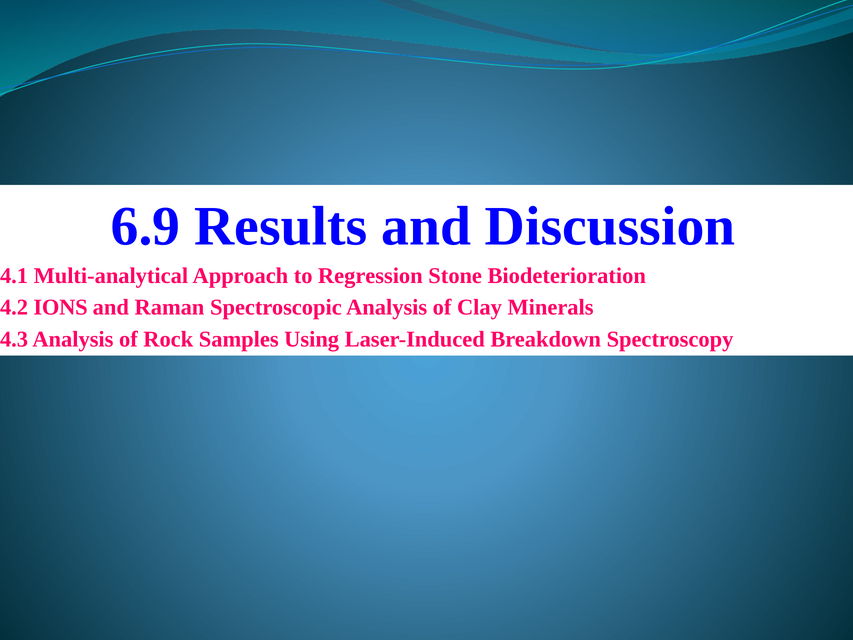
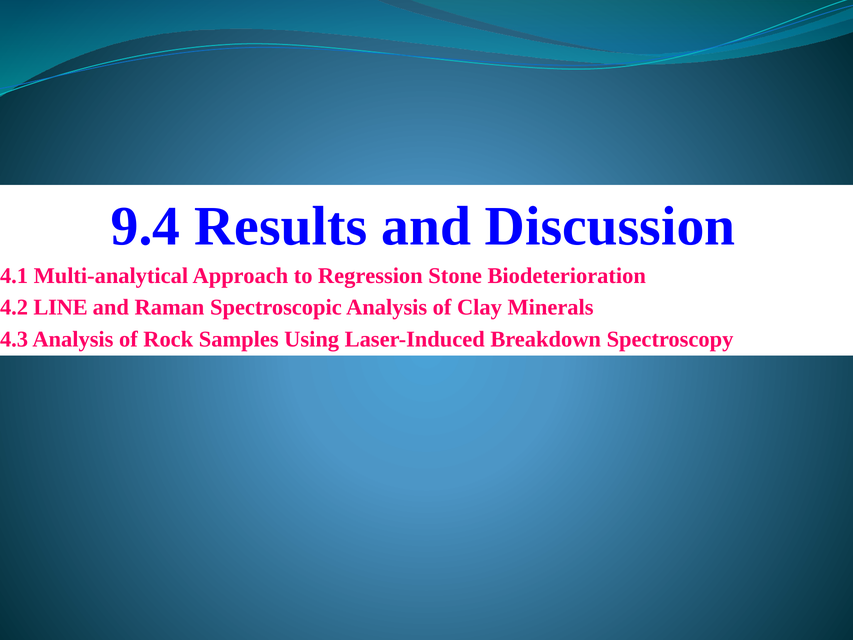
6.9: 6.9 -> 9.4 (146, 226)
IONS: IONS -> LINE (61, 307)
